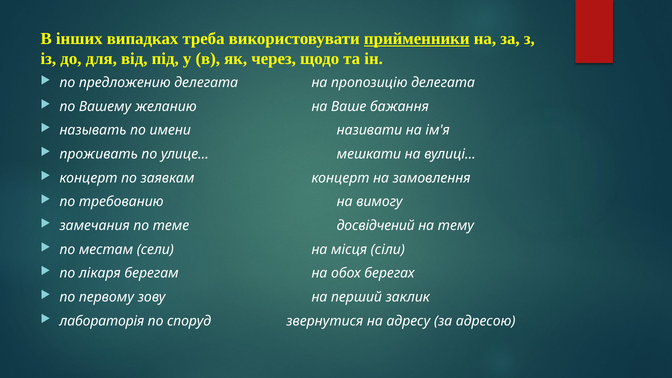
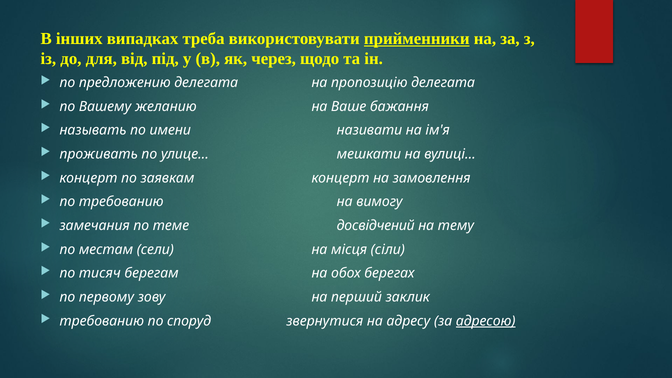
лікаря: лікаря -> тисяч (100, 273)
лабораторія: лабораторія -> требованию (102, 321)
адресою underline: none -> present (486, 321)
